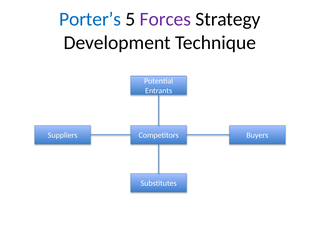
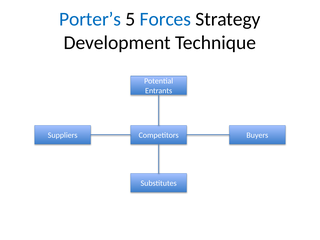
Forces colour: purple -> blue (165, 19)
